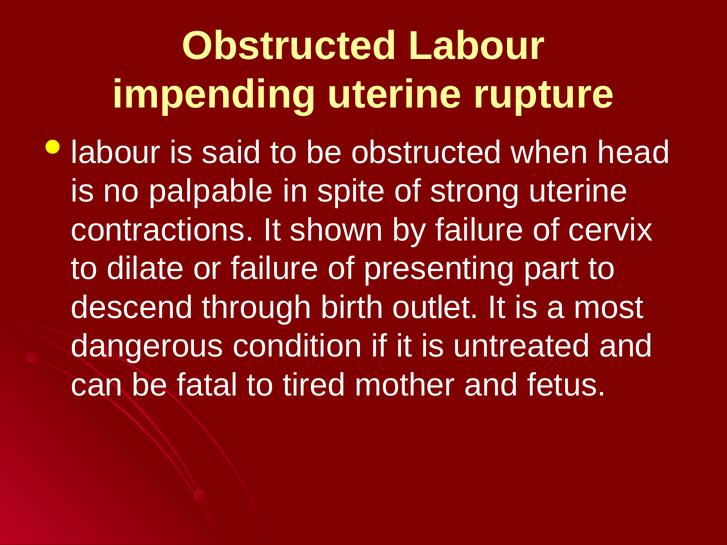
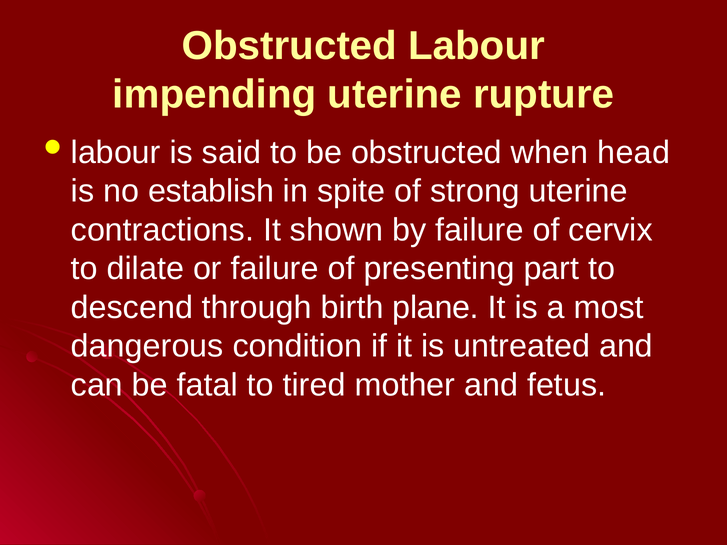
palpable: palpable -> establish (211, 191)
outlet: outlet -> plane (436, 308)
